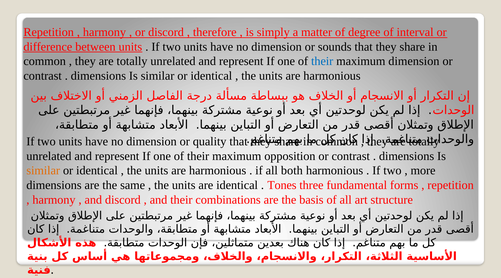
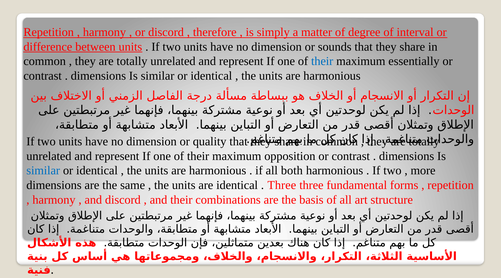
maximum dimension: dimension -> essentially (414, 61)
similar colour: orange -> blue (43, 171)
Tones: Tones -> Three (282, 185)
